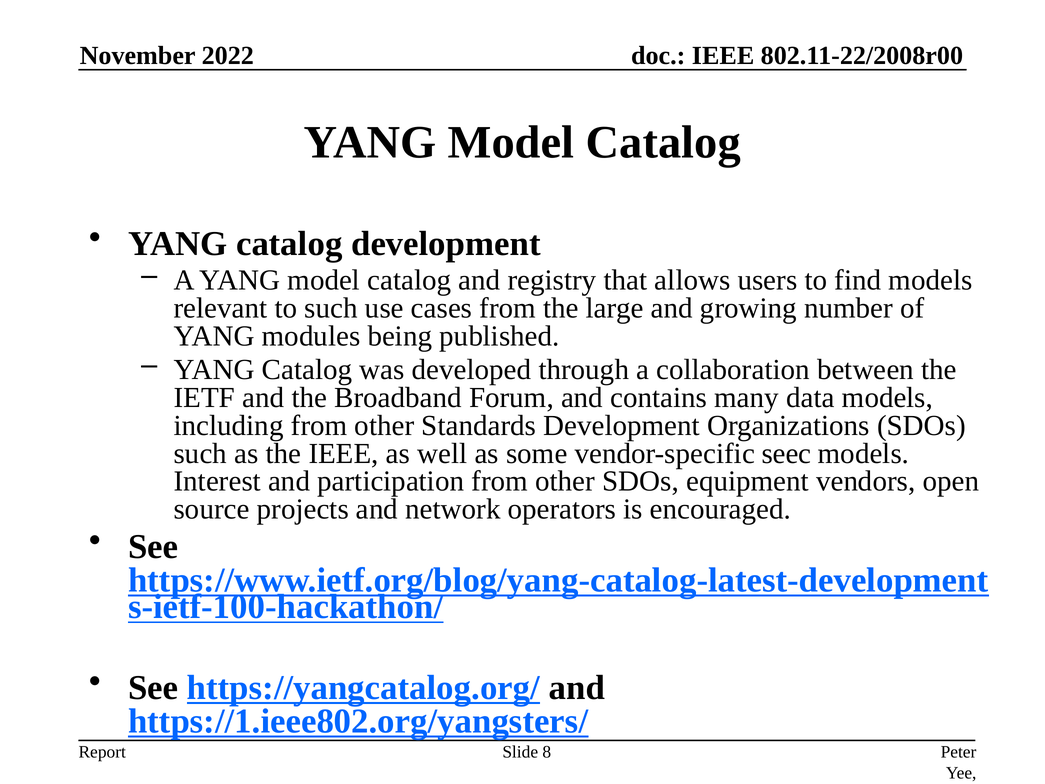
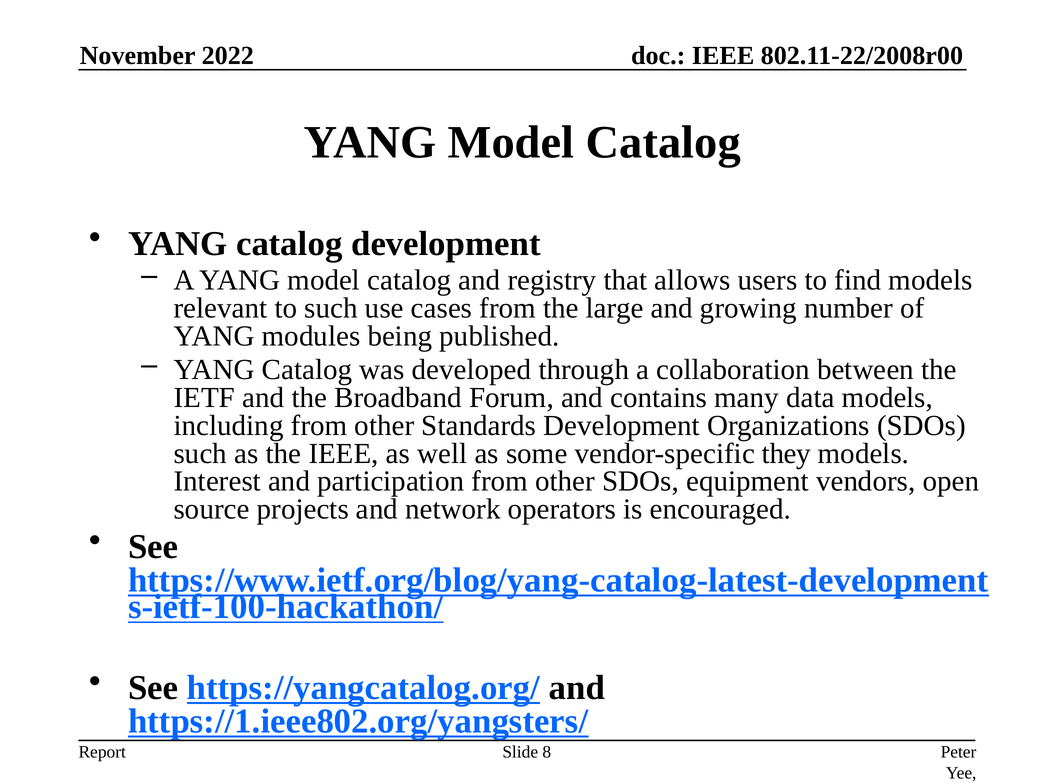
seec: seec -> they (786, 453)
